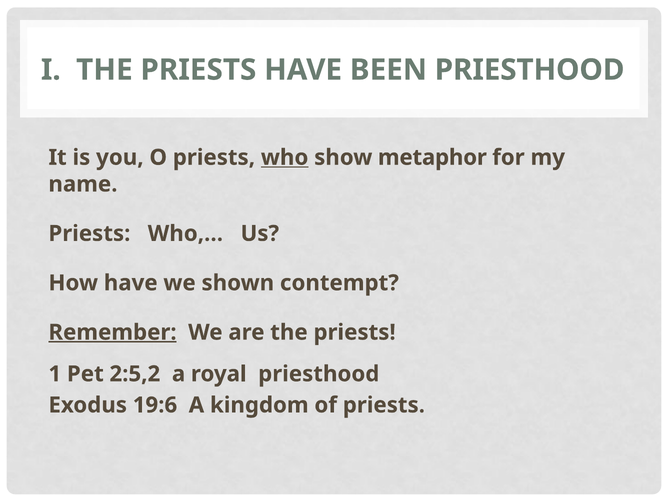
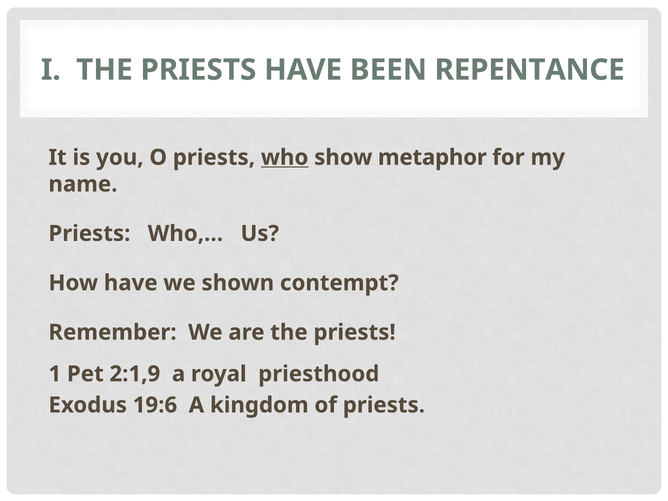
BEEN PRIESTHOOD: PRIESTHOOD -> REPENTANCE (530, 70)
Remember underline: present -> none (113, 332)
2:5,2: 2:5,2 -> 2:1,9 (135, 374)
